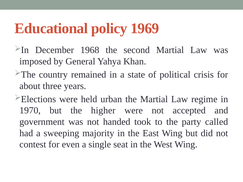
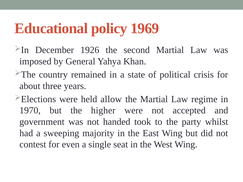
1968: 1968 -> 1926 (90, 50)
urban: urban -> allow (111, 99)
called: called -> whilst (217, 122)
